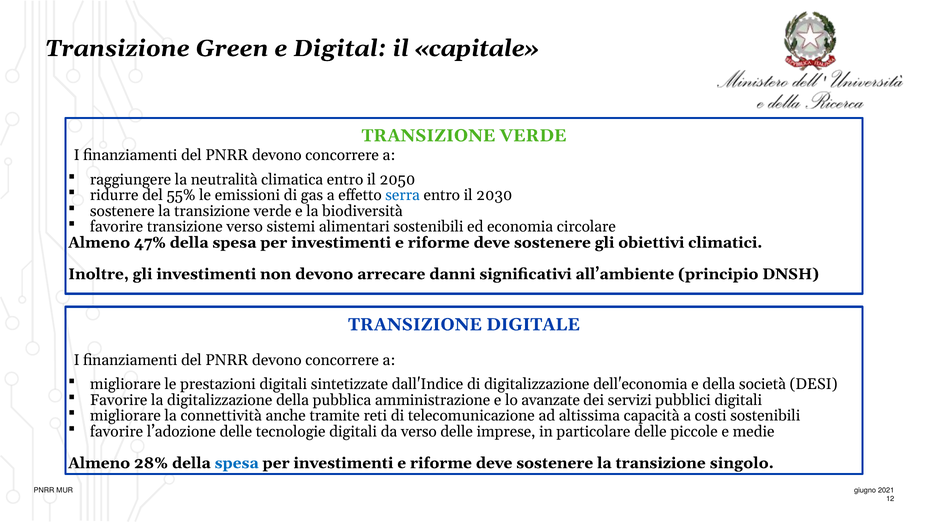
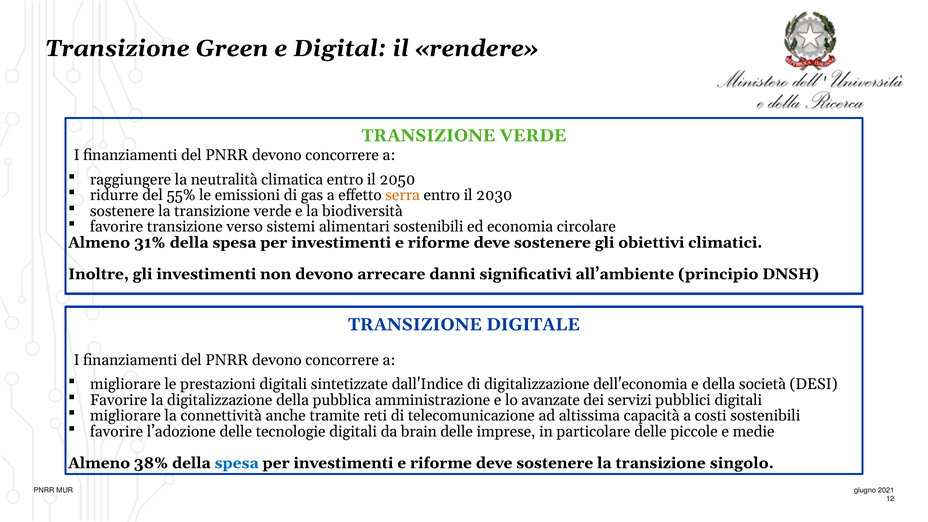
capitale: capitale -> rendere (477, 48)
serra colour: blue -> orange (403, 195)
47%: 47% -> 31% (150, 243)
da verso: verso -> brain (419, 432)
28%: 28% -> 38% (151, 463)
